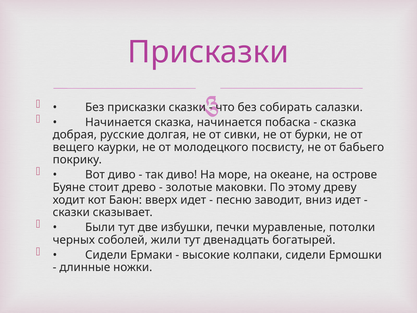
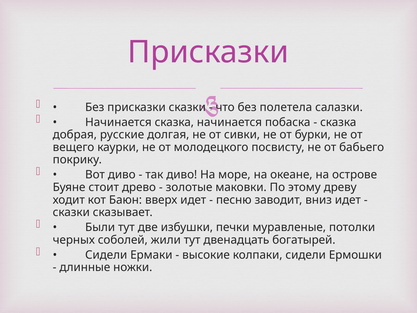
собирать: собирать -> полетела (286, 107)
